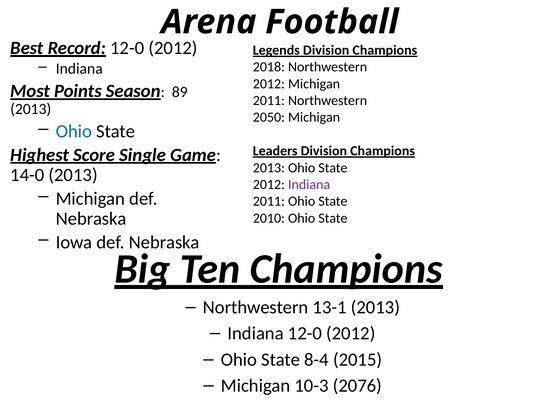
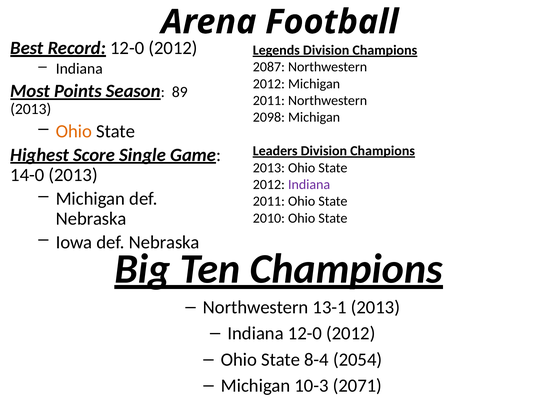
2018: 2018 -> 2087 (269, 67)
2050: 2050 -> 2098 (269, 117)
Ohio colour: blue -> orange (74, 131)
2015: 2015 -> 2054 (358, 360)
2076: 2076 -> 2071 (357, 386)
